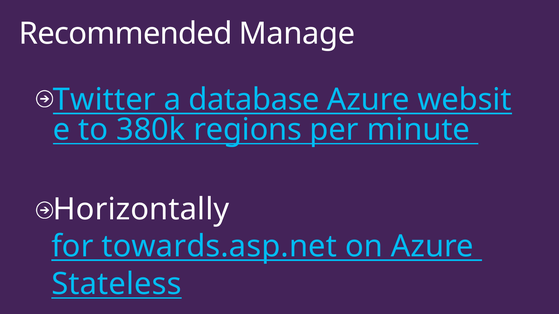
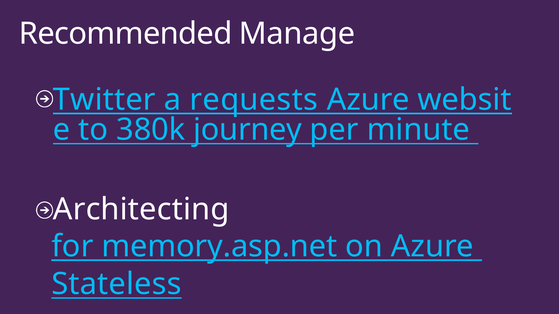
database: database -> requests (254, 100)
regions: regions -> journey (248, 130)
Horizontally: Horizontally -> Architecting (141, 210)
towards.asp.net: towards.asp.net -> memory.asp.net (219, 247)
